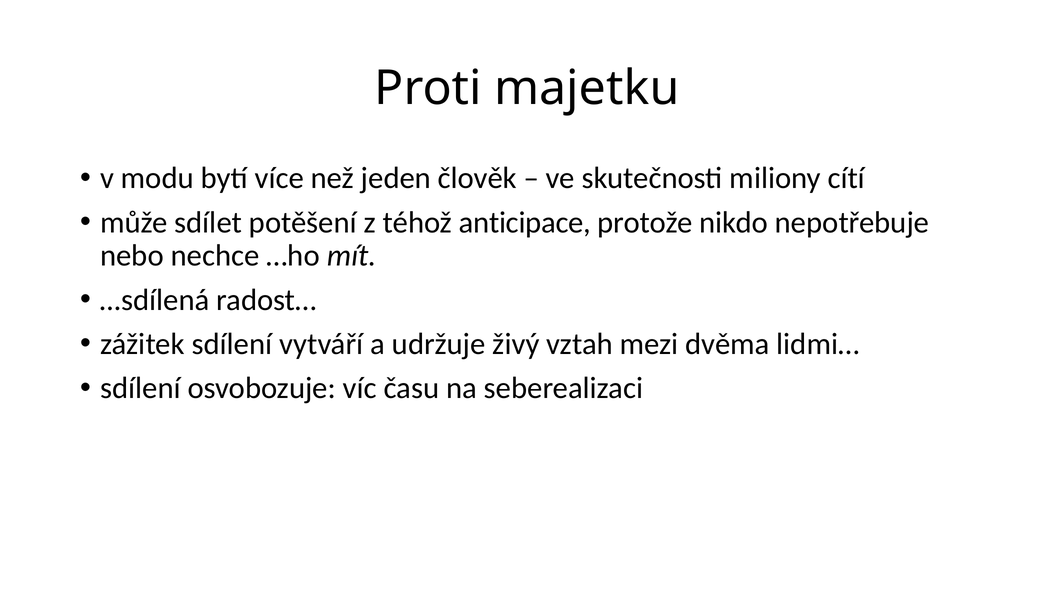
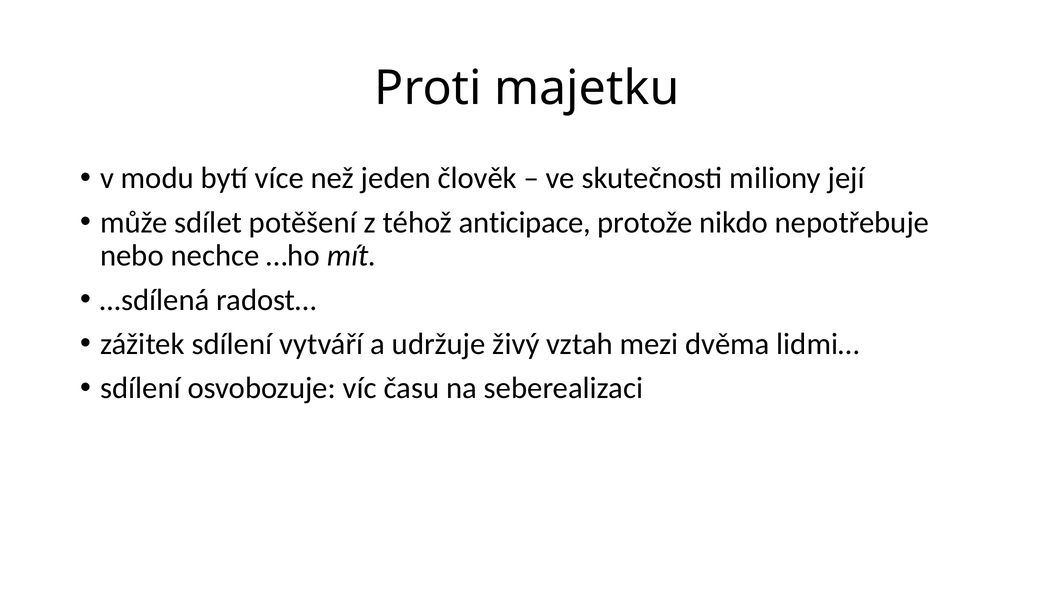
cítí: cítí -> její (846, 178)
